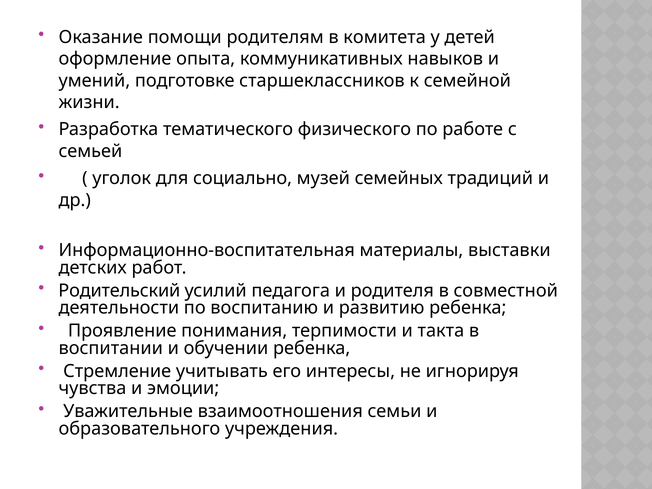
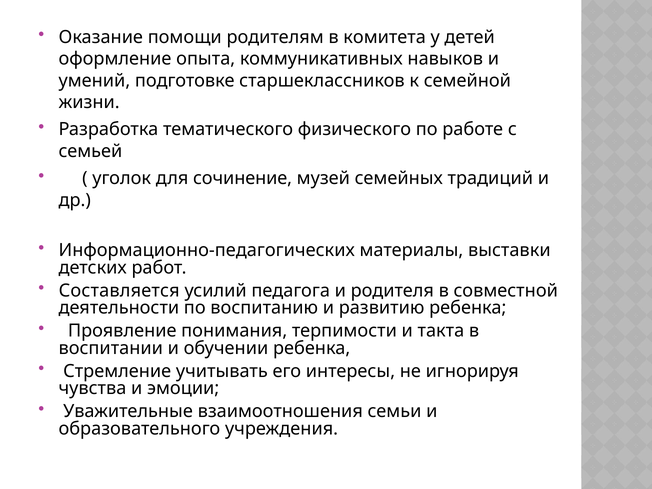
социально: социально -> сочинение (243, 178)
Информационно-воспитательная: Информационно-воспитательная -> Информационно-педагогических (207, 250)
Родительский: Родительский -> Составляется (119, 291)
